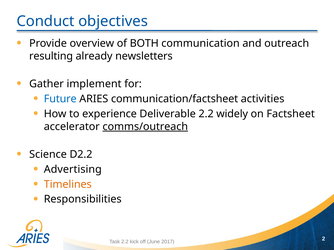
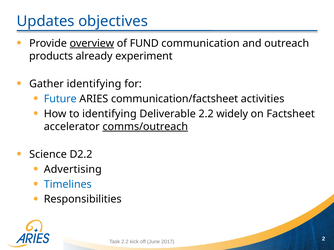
Conduct: Conduct -> Updates (46, 21)
overview underline: none -> present (92, 43)
BOTH: BOTH -> FUND (144, 43)
resulting: resulting -> products (51, 56)
newsletters: newsletters -> experiment (144, 56)
Gather implement: implement -> identifying (94, 84)
to experience: experience -> identifying (109, 114)
Timelines colour: orange -> blue (68, 185)
